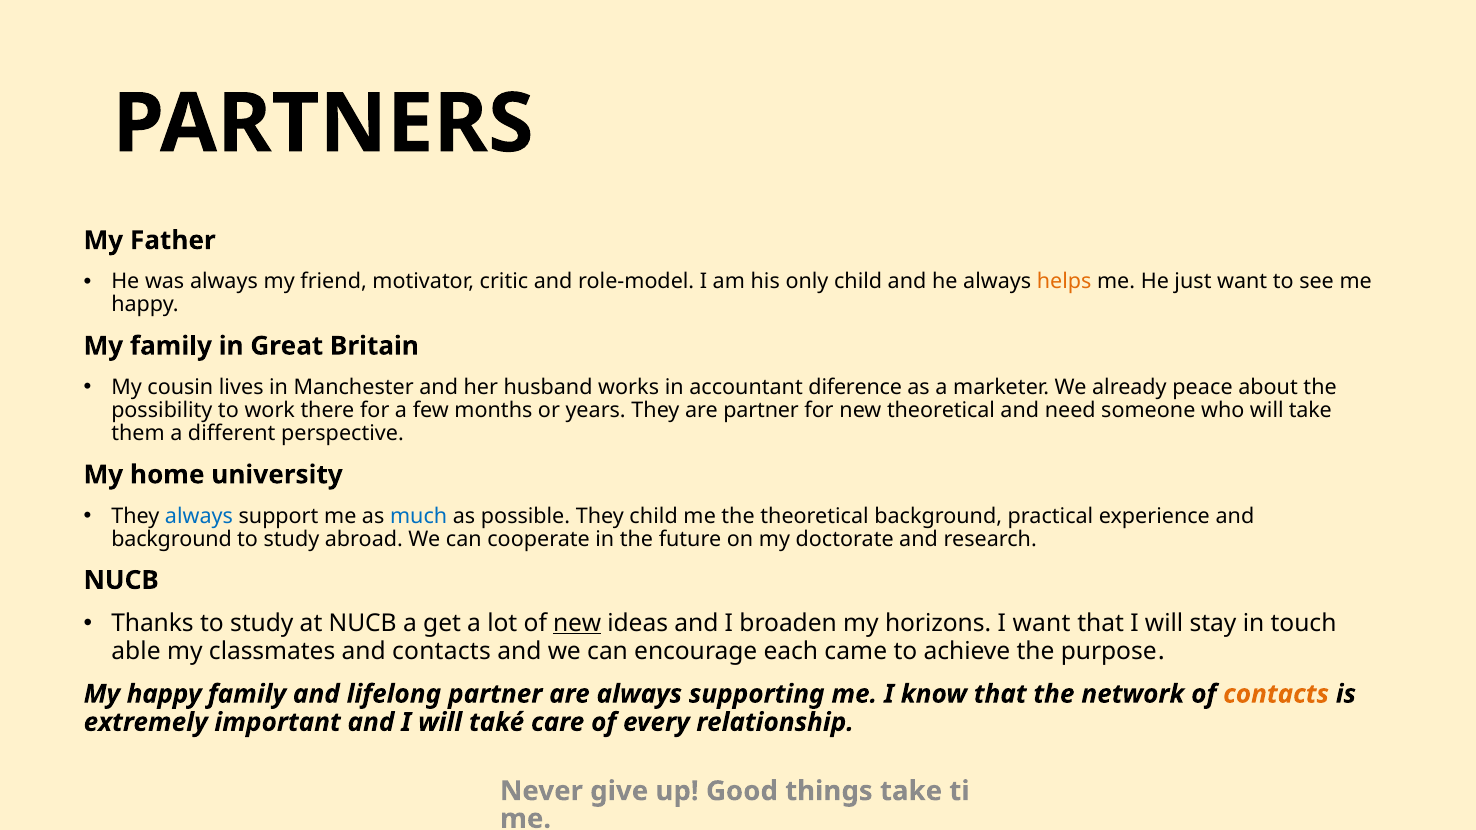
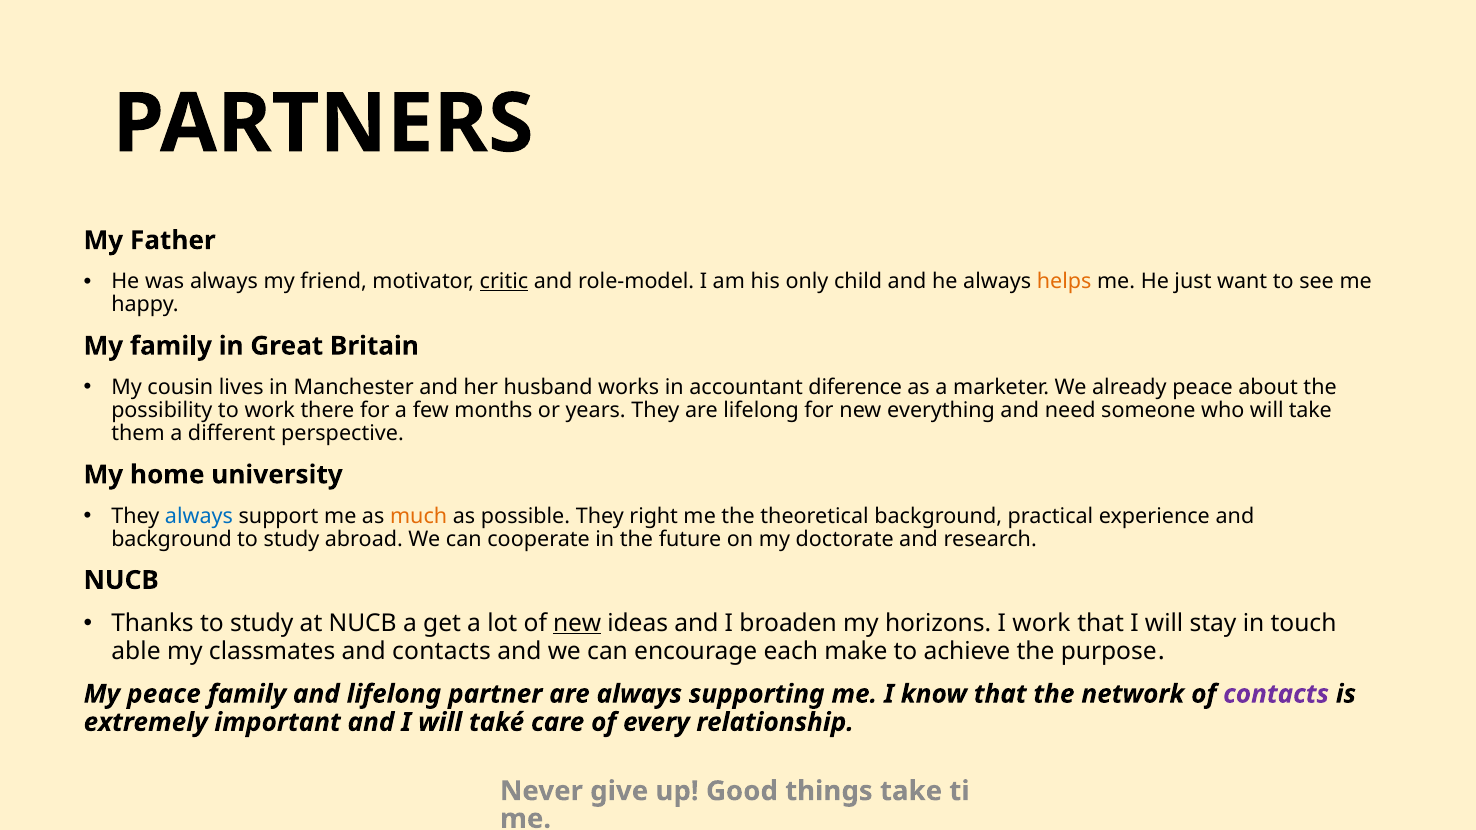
critic underline: none -> present (504, 282)
are partner: partner -> lifelong (761, 411)
new theoretical: theoretical -> everything (941, 411)
much colour: blue -> orange (419, 516)
They child: child -> right (654, 516)
I want: want -> work (1042, 623)
came: came -> make (856, 651)
My happy: happy -> peace (164, 694)
contacts colour: orange -> purple (1276, 694)
